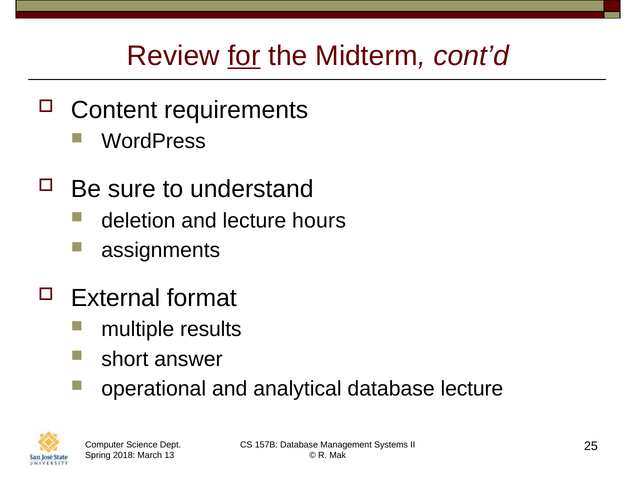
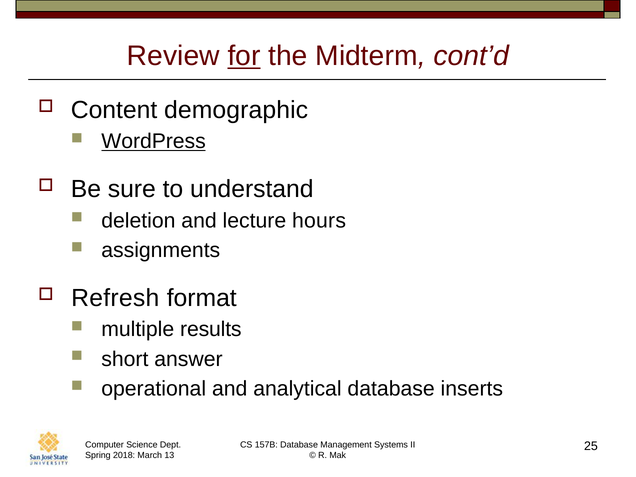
requirements: requirements -> demographic (236, 110)
WordPress underline: none -> present (154, 141)
External: External -> Refresh (115, 298)
database lecture: lecture -> inserts (472, 389)
